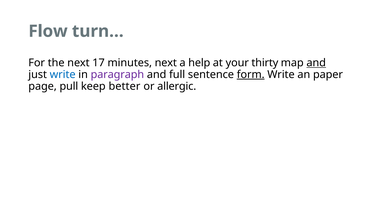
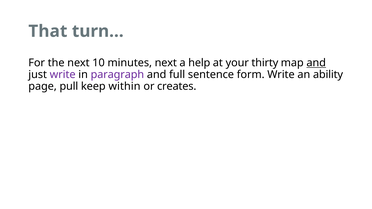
Flow: Flow -> That (48, 31)
17: 17 -> 10 (99, 63)
write colour: blue -> purple (63, 75)
form underline: present -> none (251, 75)
paper: paper -> ability (328, 75)
better: better -> within (124, 86)
allergic: allergic -> creates (177, 86)
